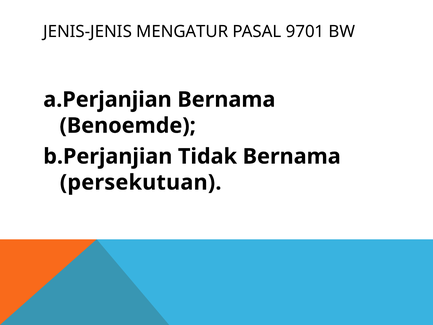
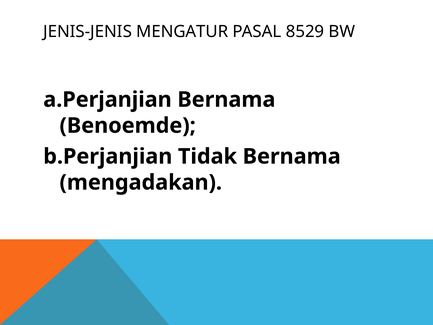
9701: 9701 -> 8529 (305, 31)
persekutuan: persekutuan -> mengadakan (141, 182)
